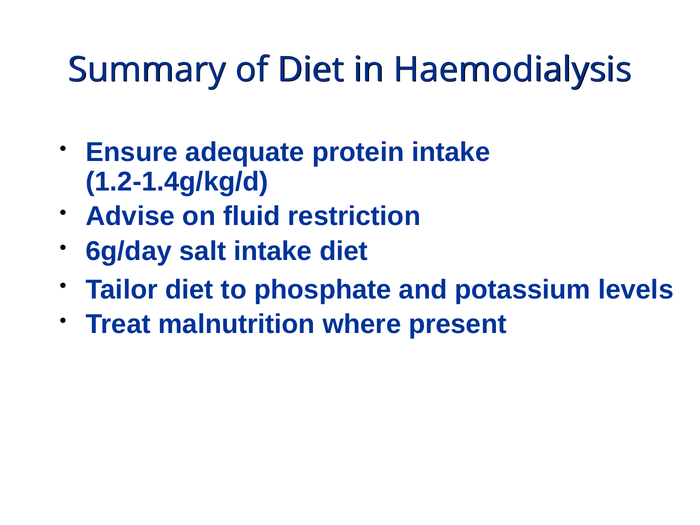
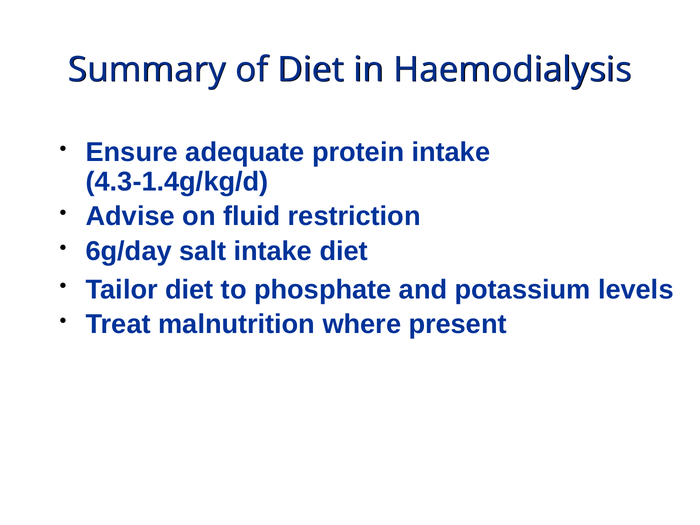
1.2-1.4g/kg/d: 1.2-1.4g/kg/d -> 4.3-1.4g/kg/d (177, 182)
